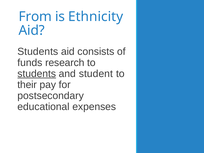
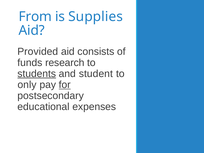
Ethnicity: Ethnicity -> Supplies (96, 17)
Students: Students -> Provided (38, 52)
their: their -> only (27, 85)
for underline: none -> present (65, 85)
